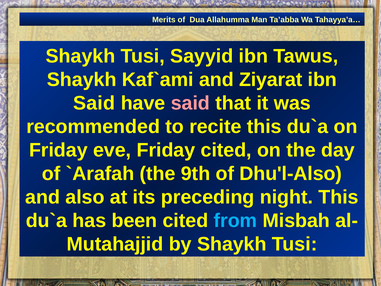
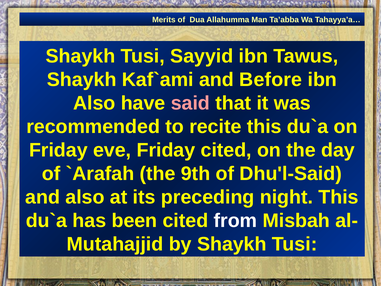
Ziyarat: Ziyarat -> Before (271, 80)
Said: Said -> Also (94, 103)
Dhu'l-Also: Dhu'l-Also -> Dhu'l-Said (291, 173)
from colour: light blue -> white (235, 220)
